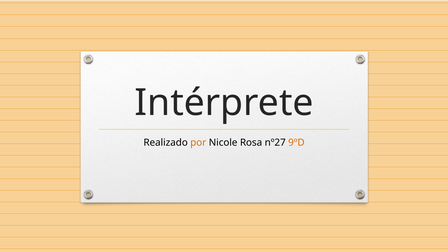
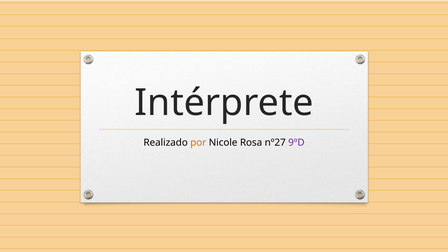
9ºD colour: orange -> purple (296, 143)
